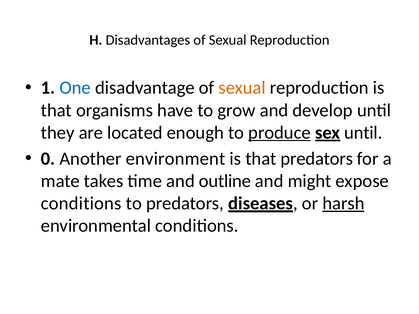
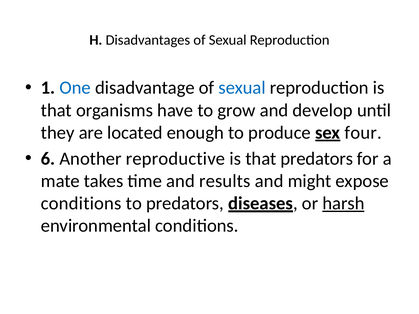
sexual colour: orange -> blue (242, 88)
produce underline: present -> none (280, 133)
until: until -> four (363, 133)
0: 0 -> 6 (48, 159)
environment: environment -> reproductive (176, 159)
outline: outline -> results (225, 181)
